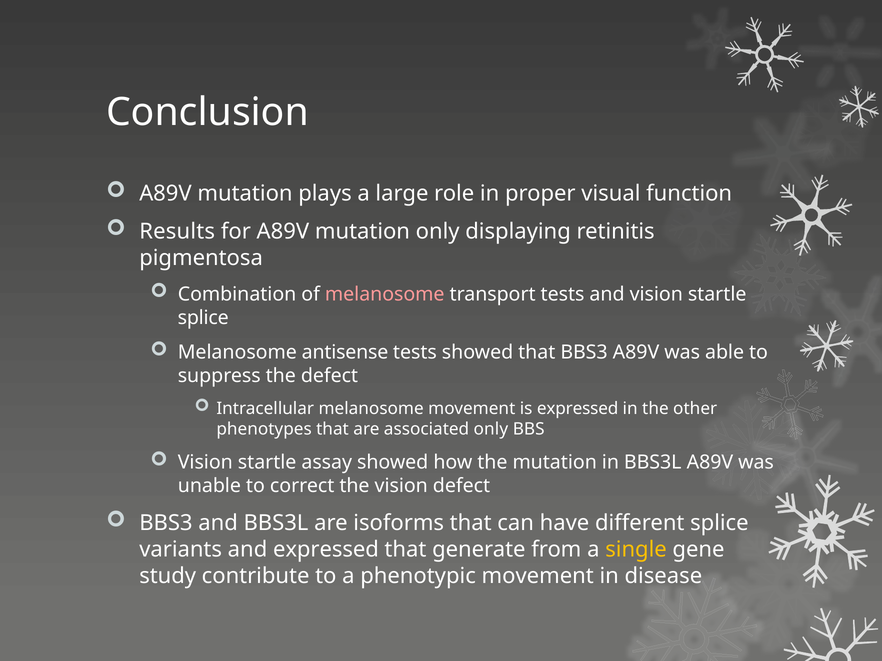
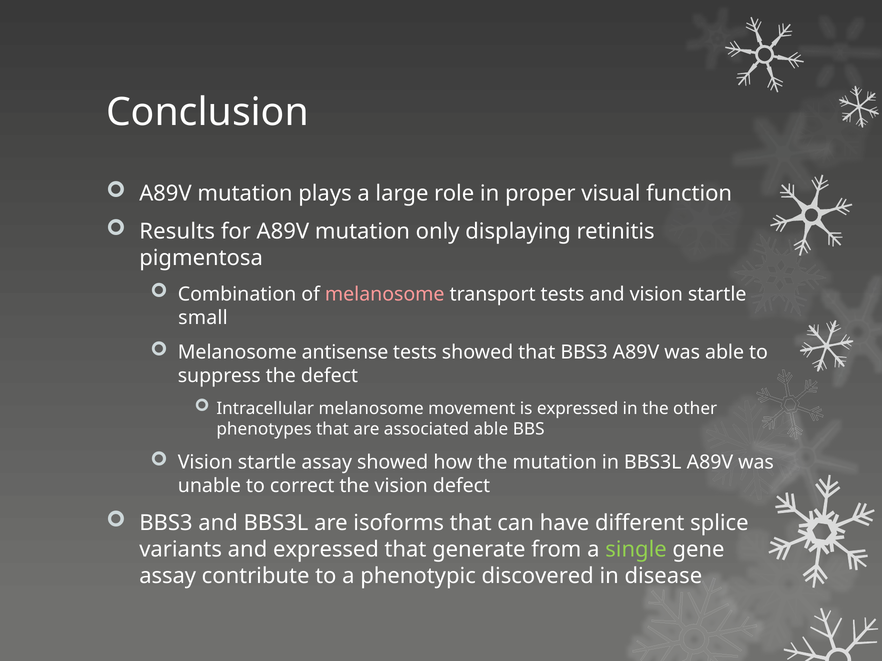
splice: splice -> small (203, 318)
associated only: only -> able (491, 429)
single colour: yellow -> light green (636, 550)
study: study -> assay (168, 576)
phenotypic movement: movement -> discovered (538, 576)
